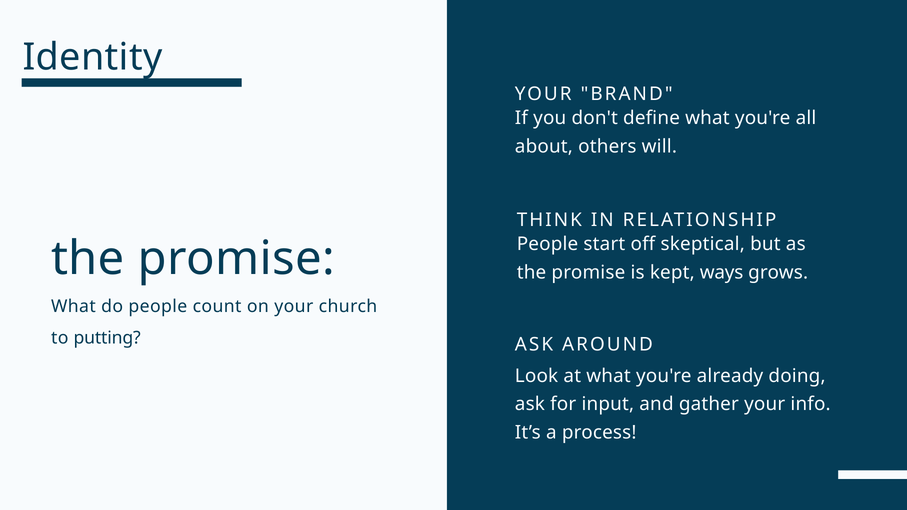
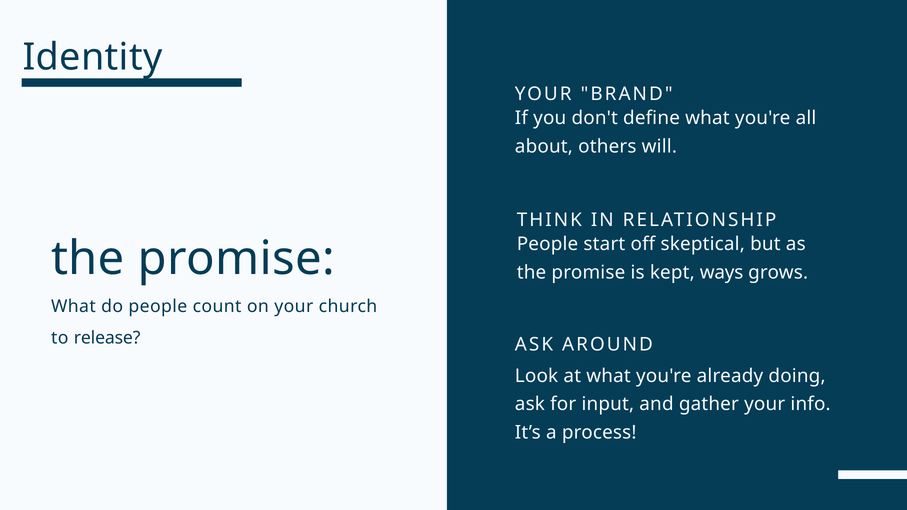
putting: putting -> release (107, 338)
